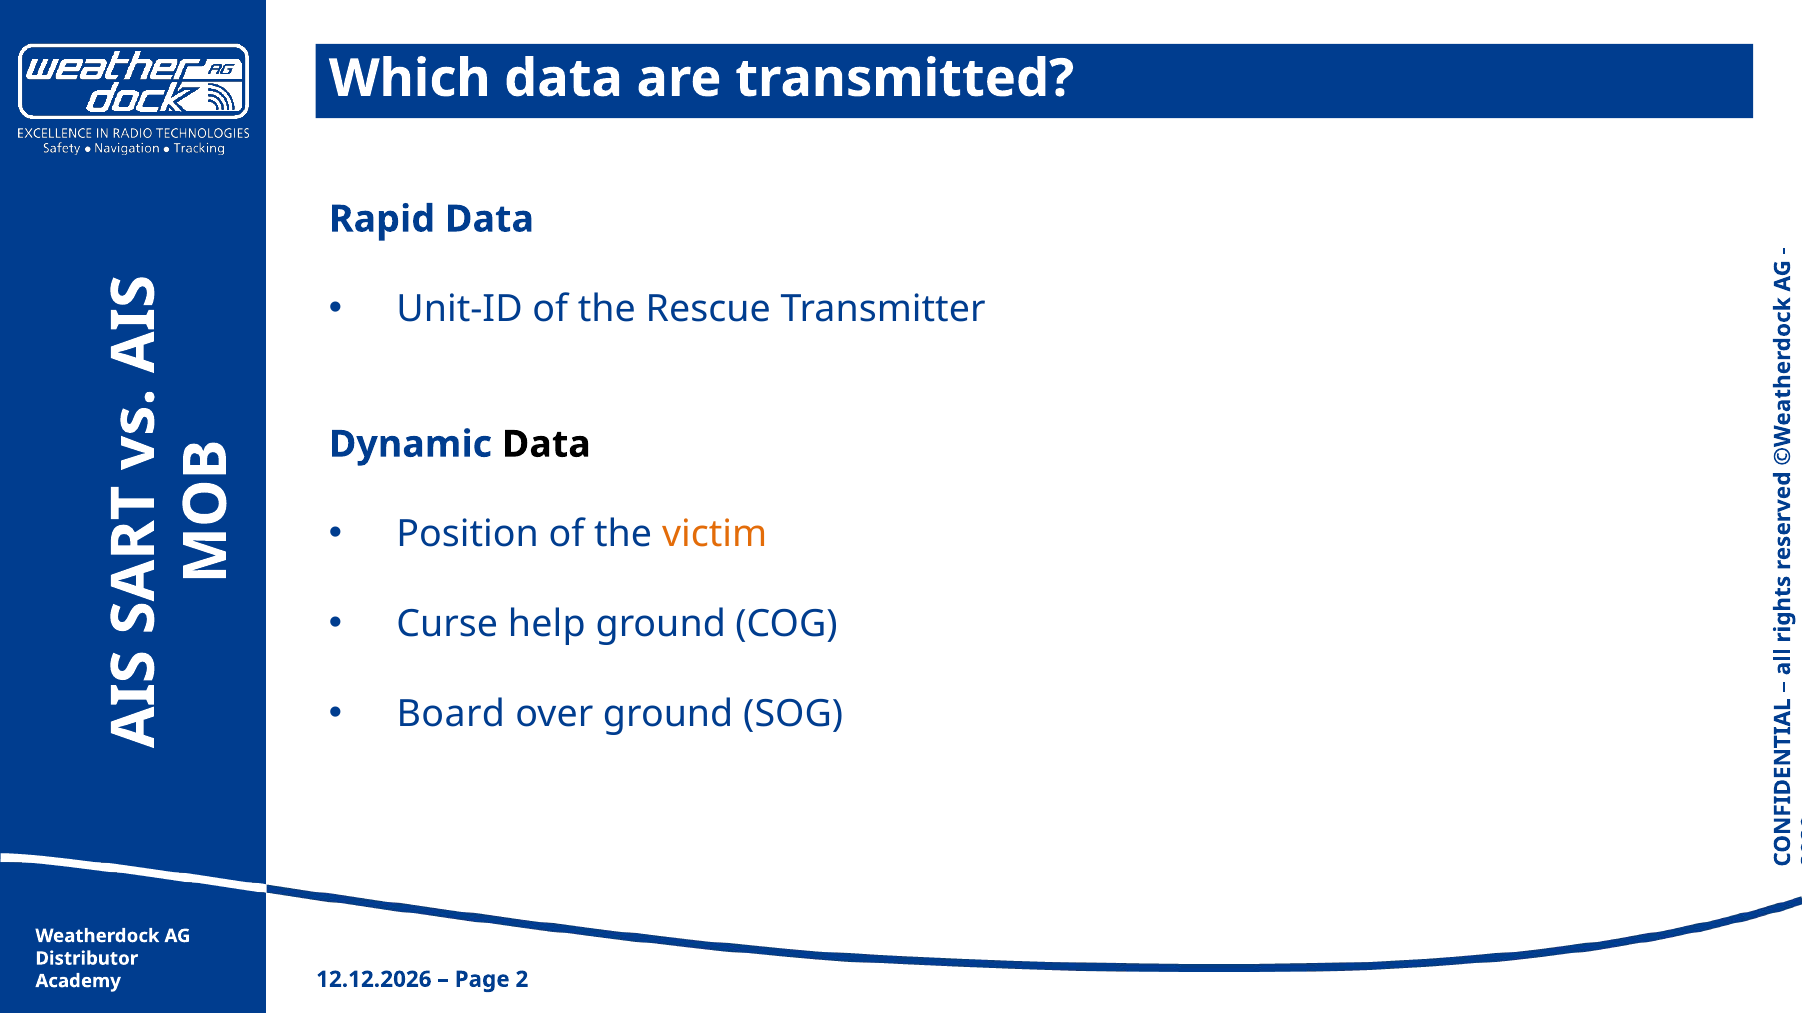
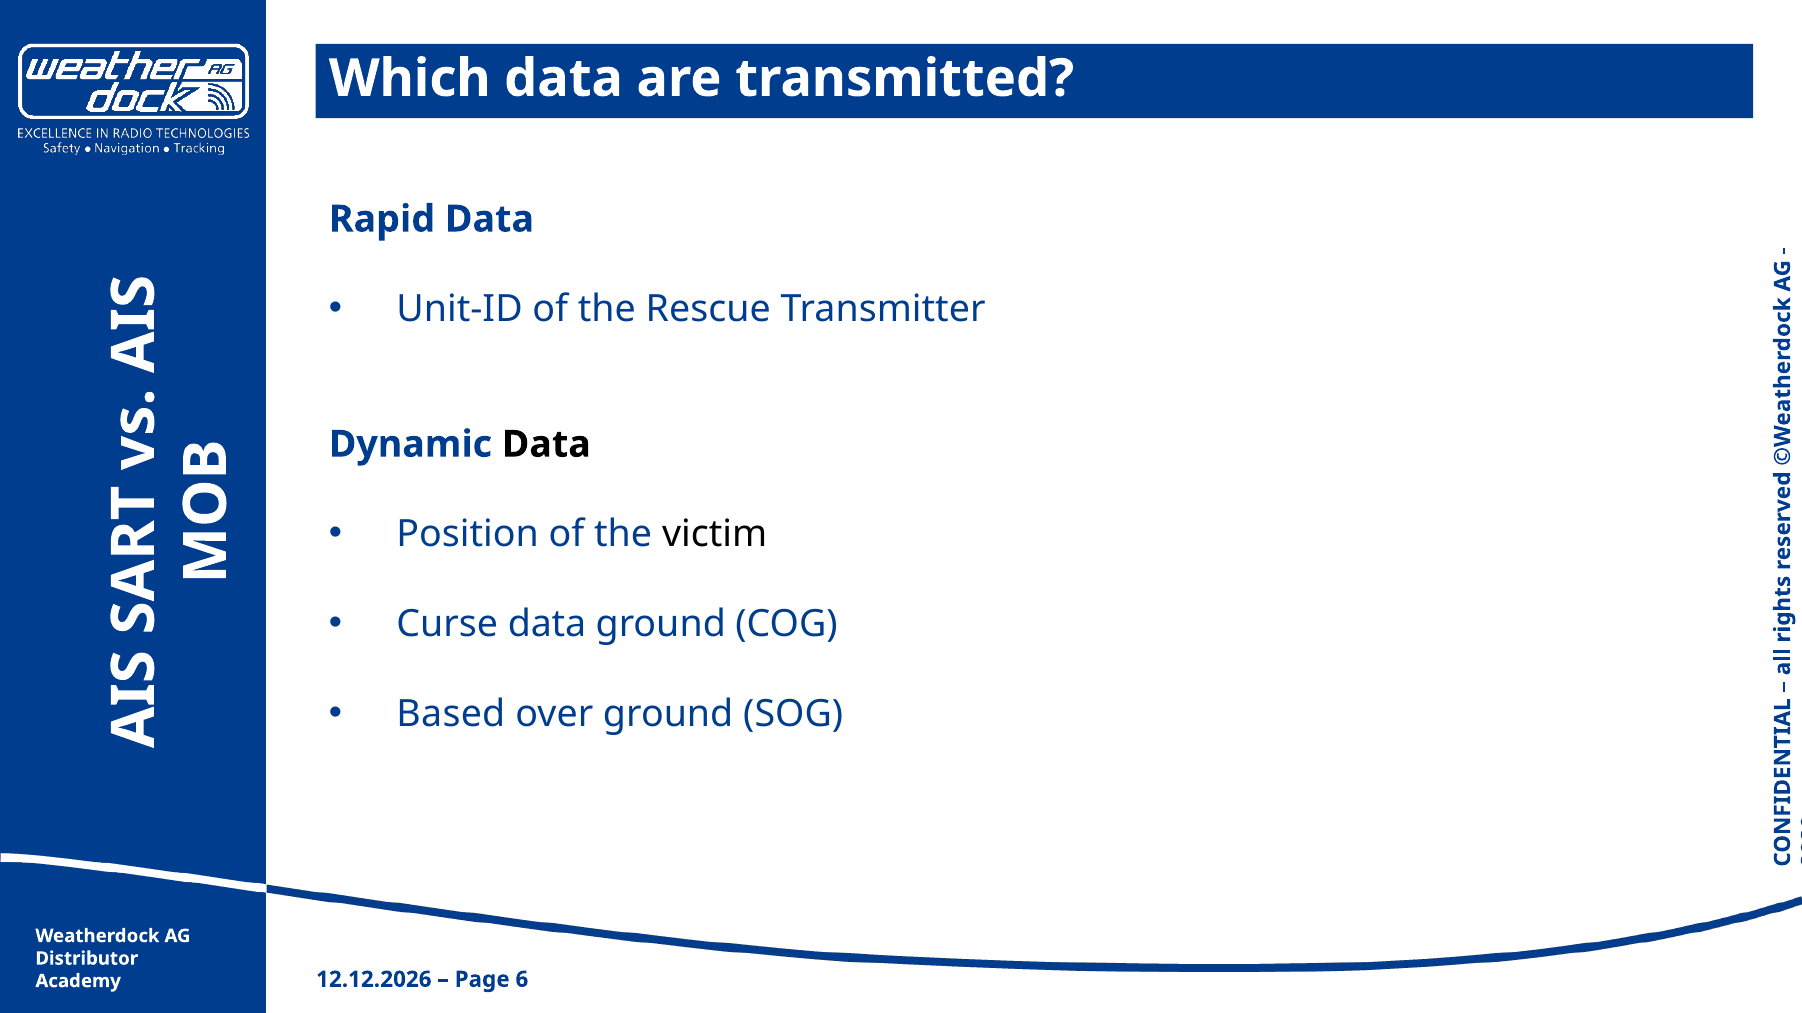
victim colour: orange -> black (715, 535)
Curse help: help -> data (547, 625)
Board: Board -> Based (451, 715)
Page 2: 2 -> 6 (522, 980)
